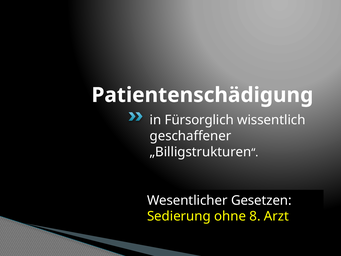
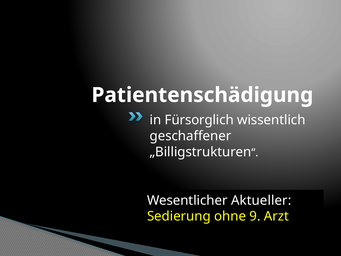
Gesetzen: Gesetzen -> Aktueller (261, 200)
8: 8 -> 9 (255, 216)
